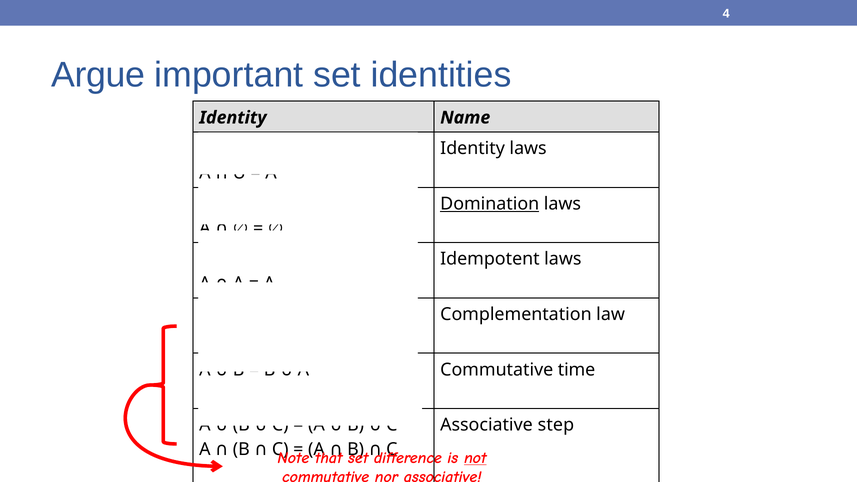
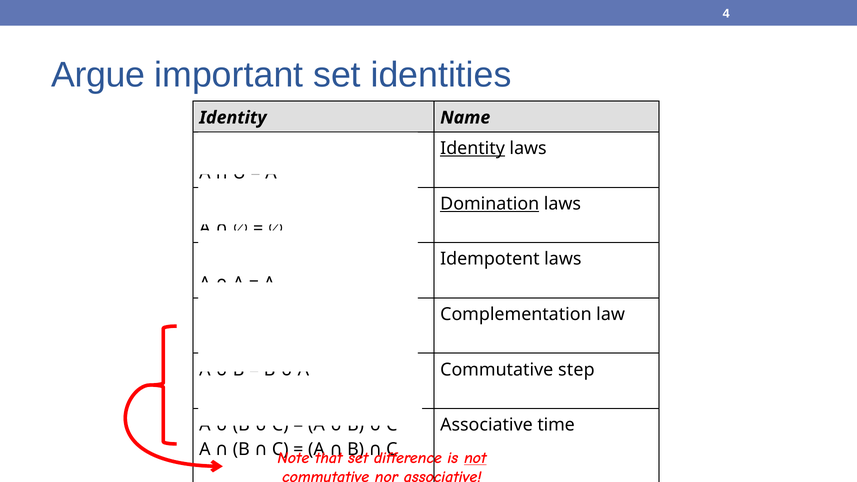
Identity underline: none -> present (473, 149)
time: time -> step (576, 370)
step: step -> time (556, 425)
